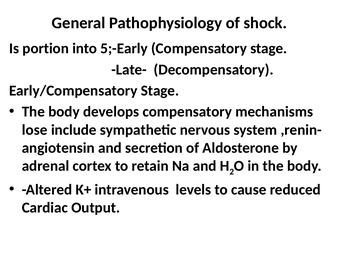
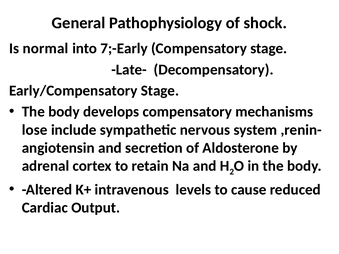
portion: portion -> normal (46, 49)
5;-Early: 5;-Early -> 7;-Early (124, 49)
